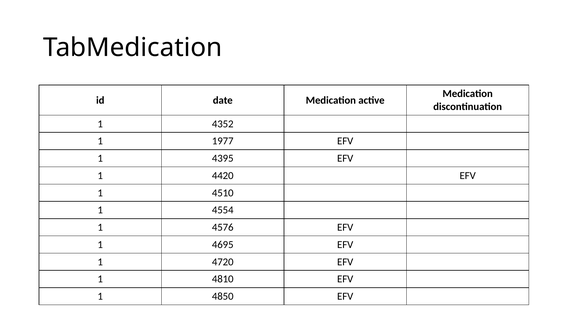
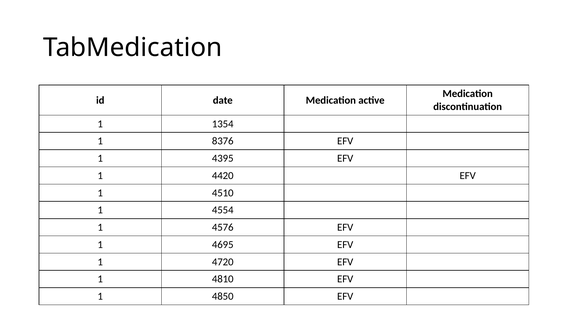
4352: 4352 -> 1354 (223, 124)
1977: 1977 -> 8376 (223, 141)
